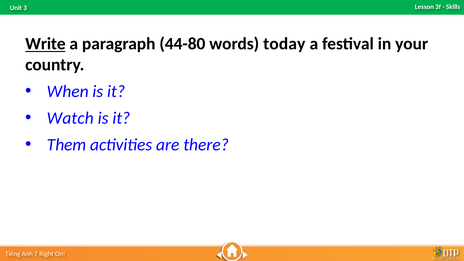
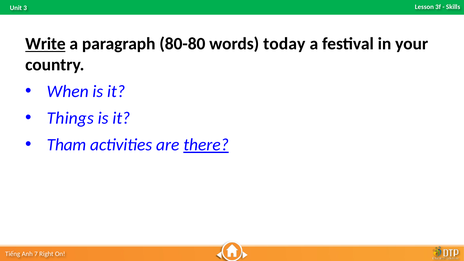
44-80: 44-80 -> 80-80 (182, 44)
Watch: Watch -> Things (70, 118)
Them: Them -> Tham (67, 145)
there underline: none -> present (206, 145)
